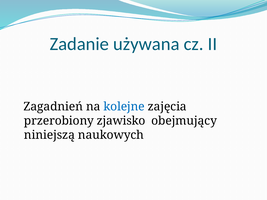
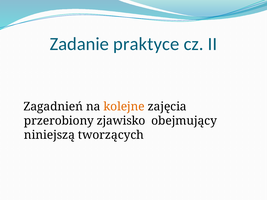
używana: używana -> praktyce (146, 44)
kolejne colour: blue -> orange (124, 107)
naukowych: naukowych -> tworzących (111, 135)
